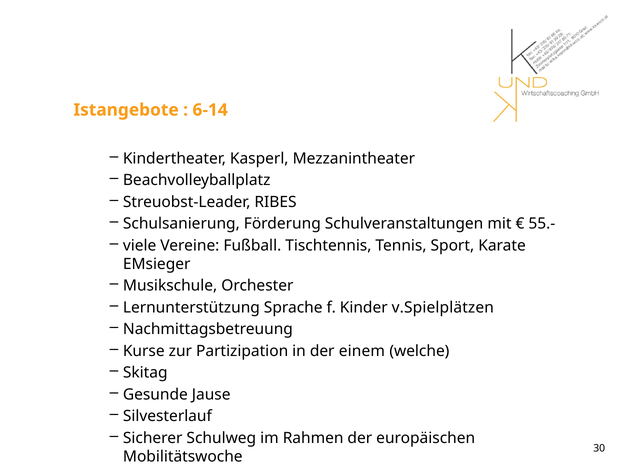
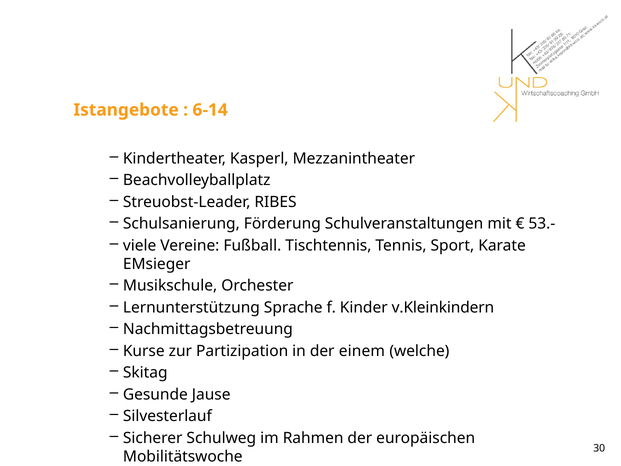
55.-: 55.- -> 53.- (542, 224)
v.Spielplätzen: v.Spielplätzen -> v.Kleinkindern (443, 307)
